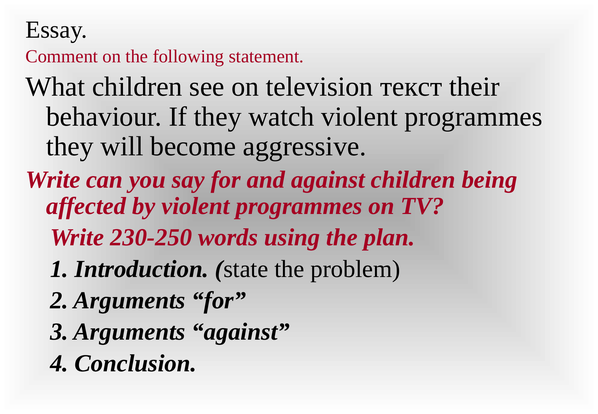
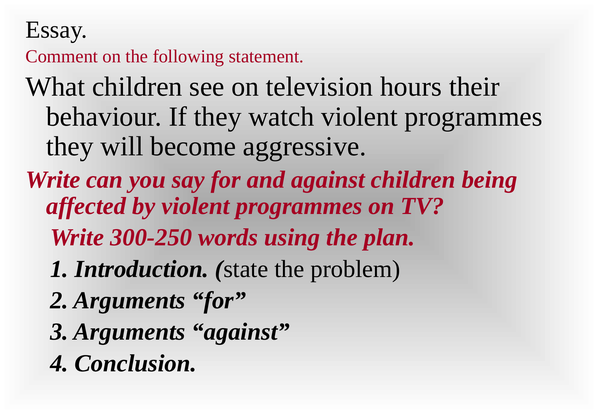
текст: текст -> hours (411, 87)
230-250: 230-250 -> 300-250 (151, 238)
